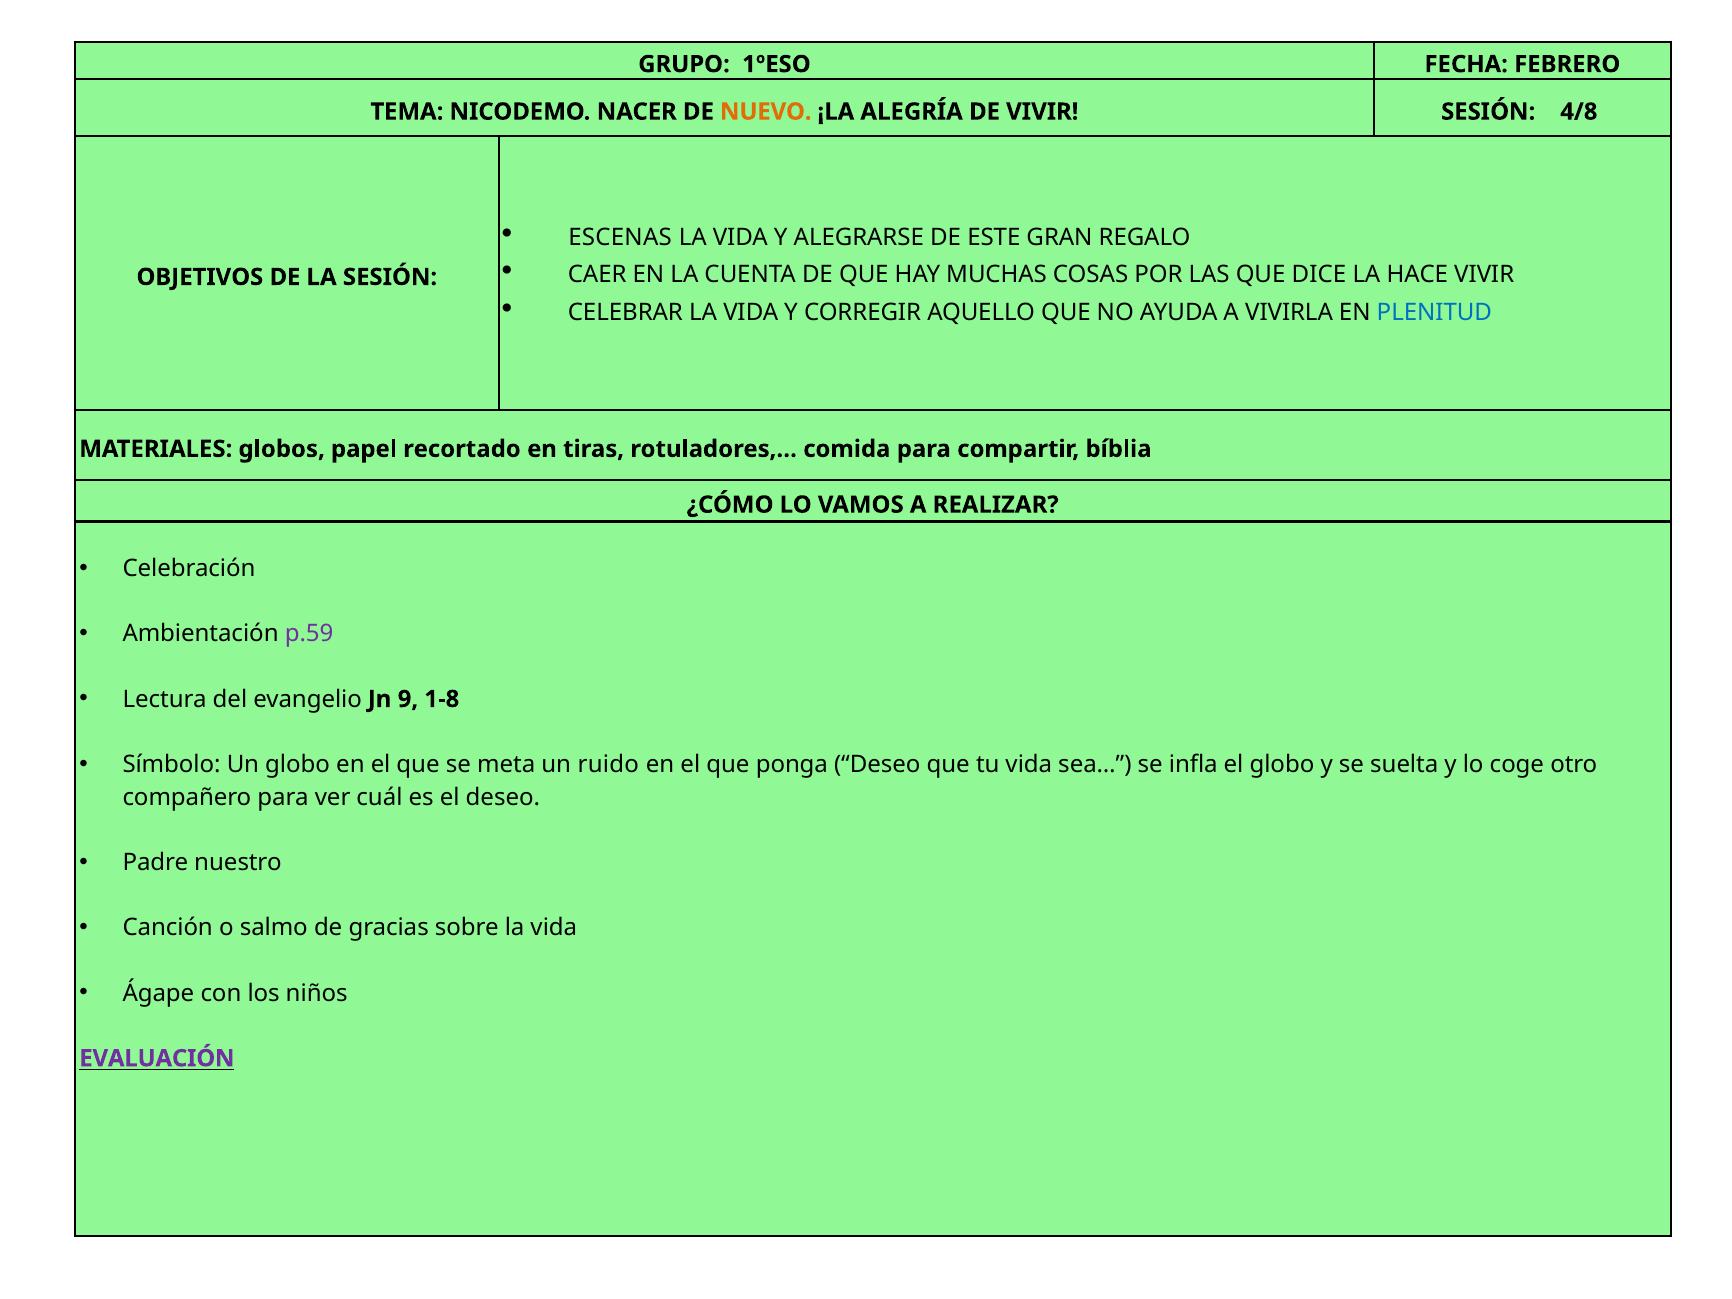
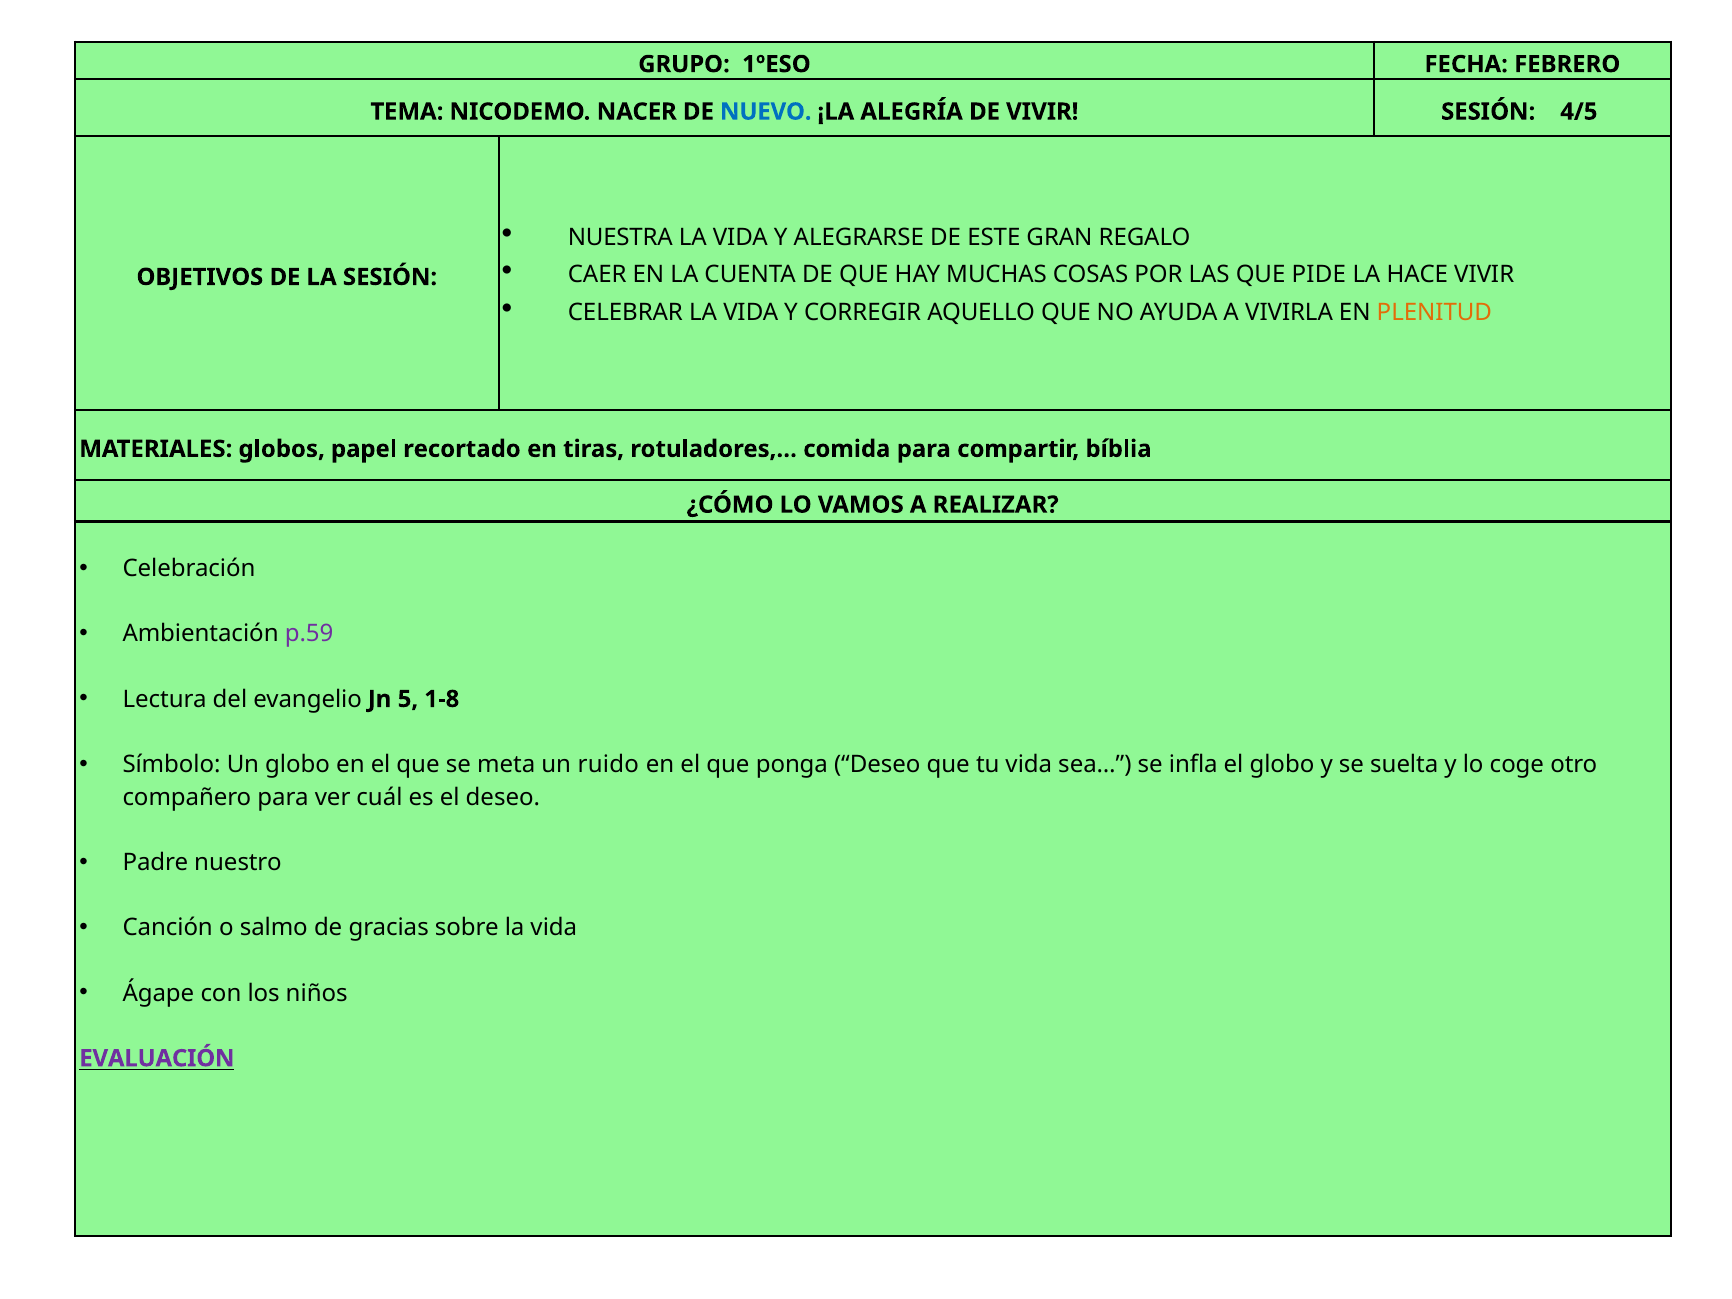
NUEVO colour: orange -> blue (766, 112)
4/8: 4/8 -> 4/5 (1579, 112)
ESCENAS: ESCENAS -> NUESTRA (620, 237)
DICE: DICE -> PIDE (1319, 275)
PLENITUD colour: blue -> orange (1434, 312)
9: 9 -> 5 (408, 699)
